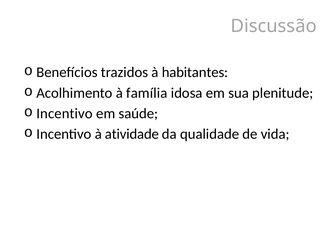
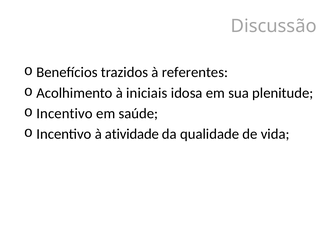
habitantes: habitantes -> referentes (195, 72)
família: família -> iniciais (147, 93)
